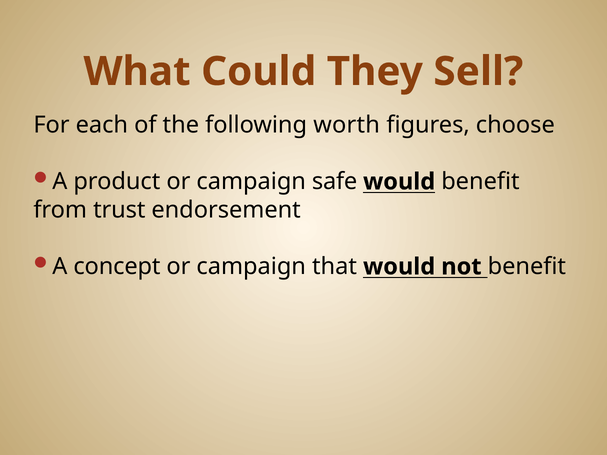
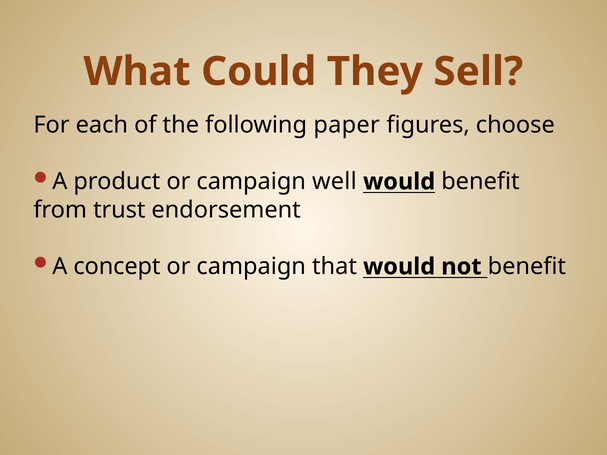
worth: worth -> paper (347, 125)
safe: safe -> well (334, 182)
